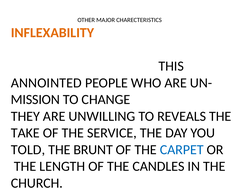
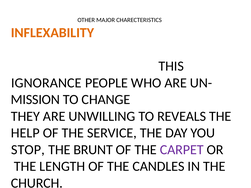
ANNOINTED: ANNOINTED -> IGNORANCE (46, 83)
TAKE: TAKE -> HELP (25, 133)
TOLD: TOLD -> STOP (28, 150)
CARPET colour: blue -> purple (182, 150)
